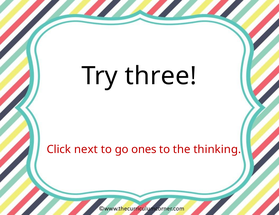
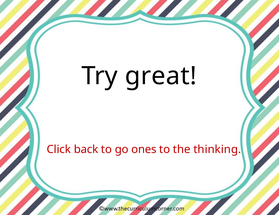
three: three -> great (161, 76)
next: next -> back (86, 150)
